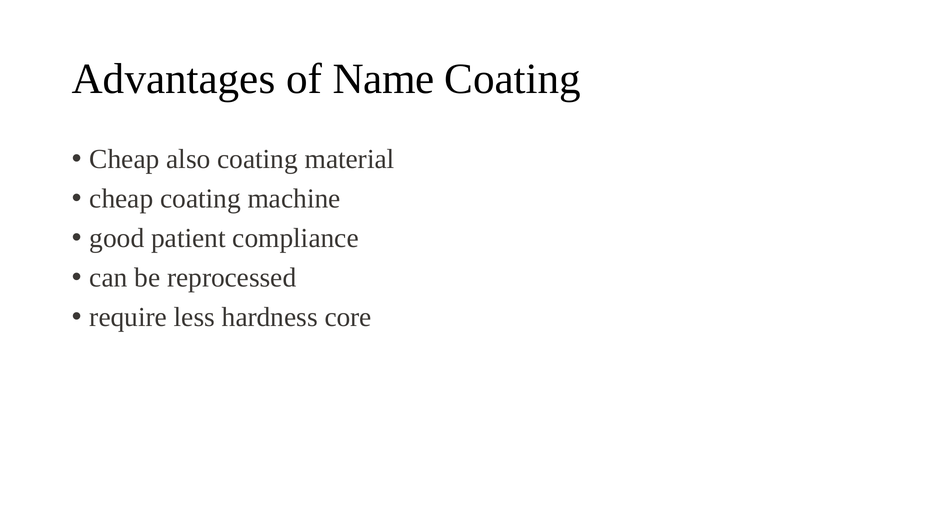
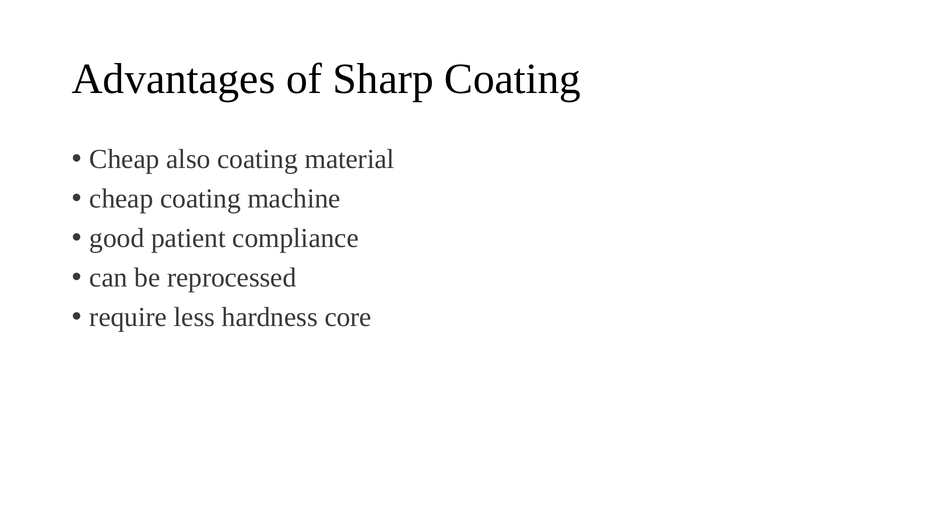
Name: Name -> Sharp (383, 79)
